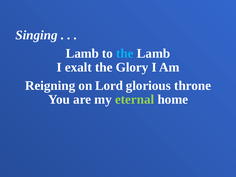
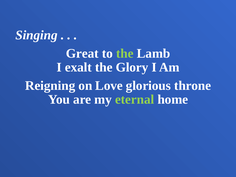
Lamb: Lamb -> Great (82, 53)
the colour: light blue -> light green (125, 53)
Lord: Lord -> Love (109, 86)
